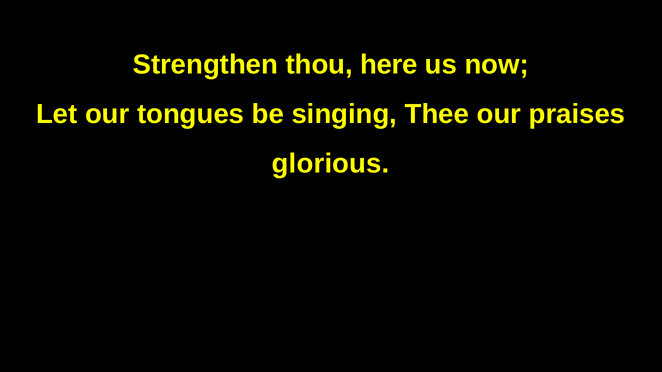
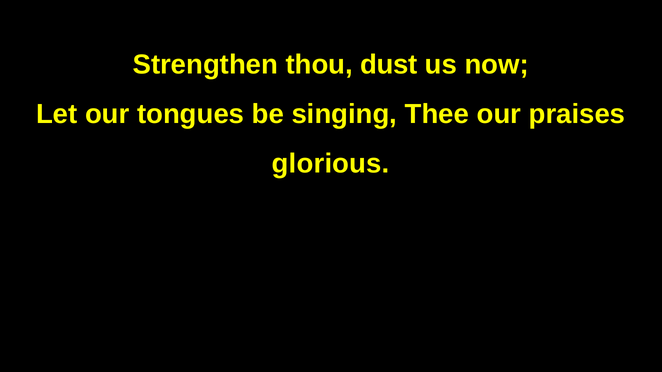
here: here -> dust (389, 65)
